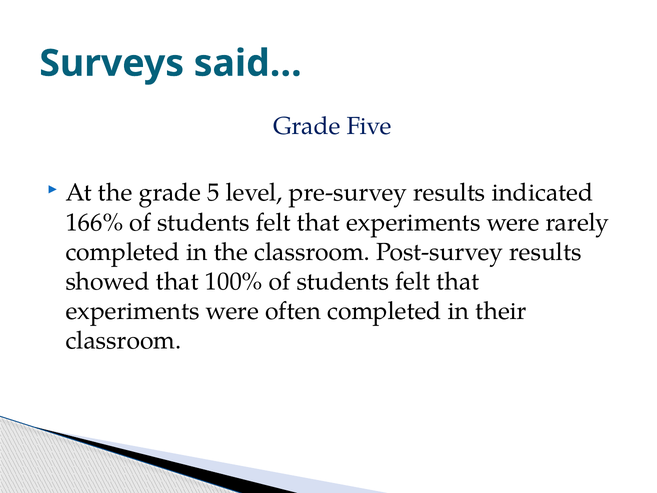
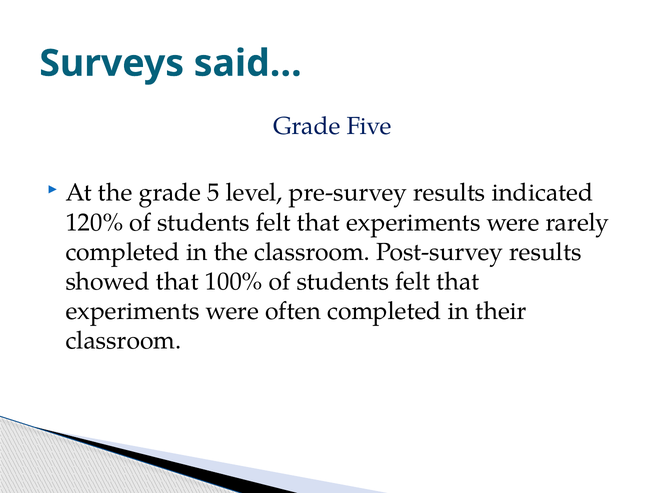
166%: 166% -> 120% (94, 222)
